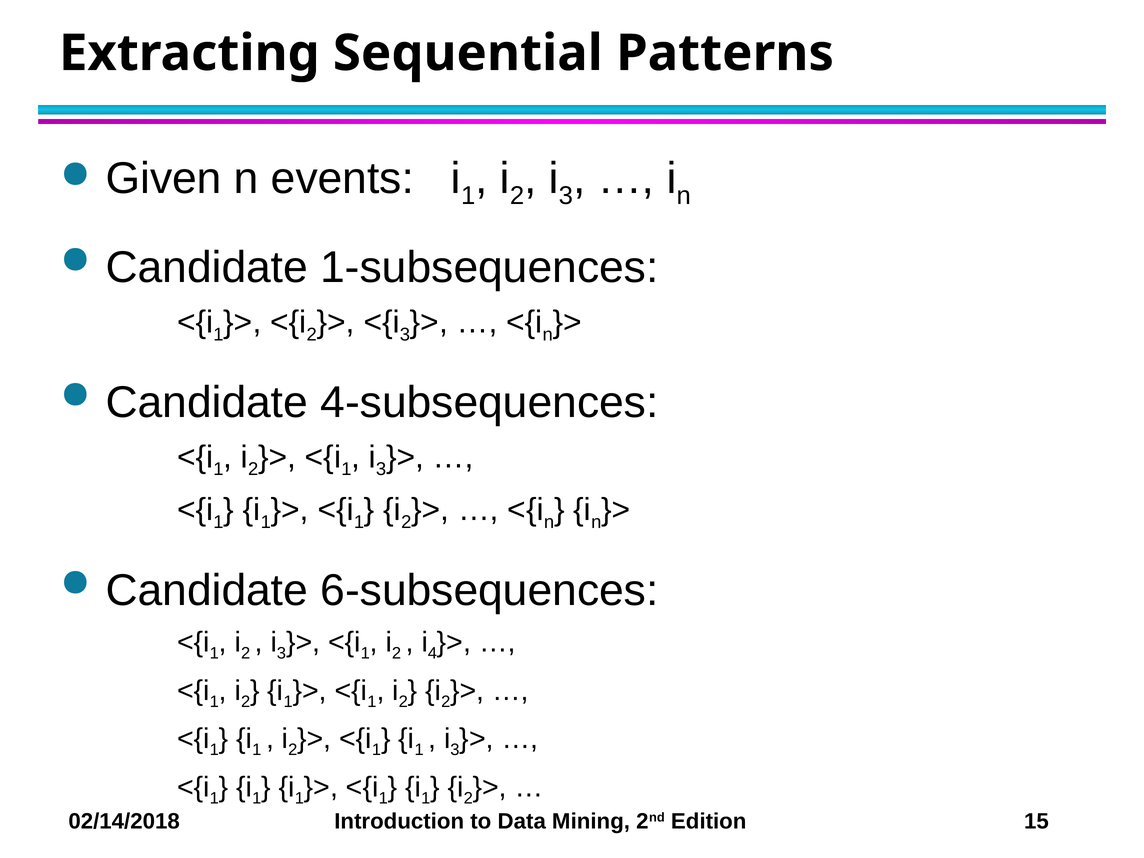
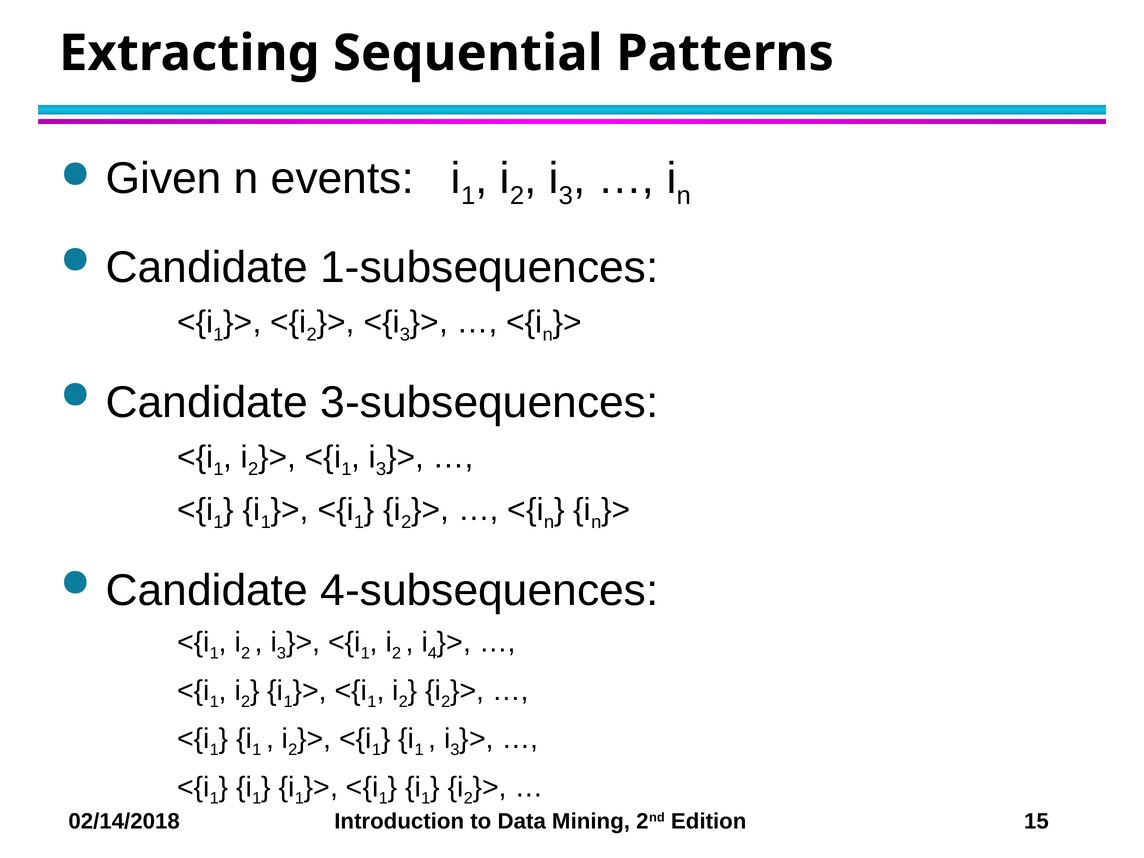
4-subsequences: 4-subsequences -> 3-subsequences (489, 403)
6-subsequences: 6-subsequences -> 4-subsequences (489, 590)
